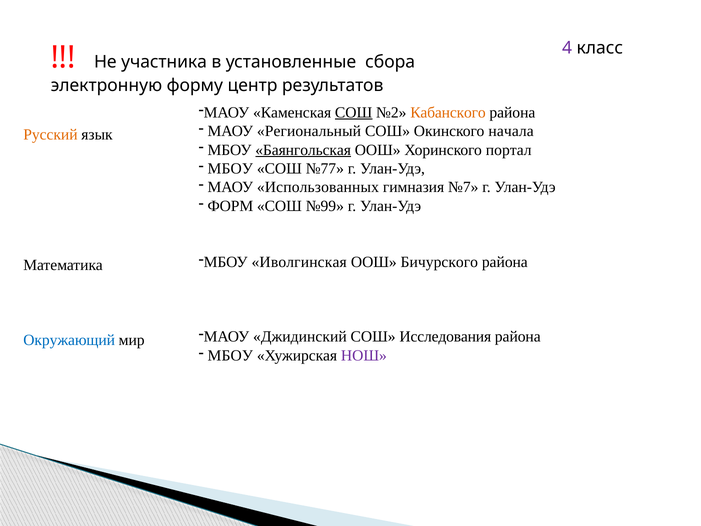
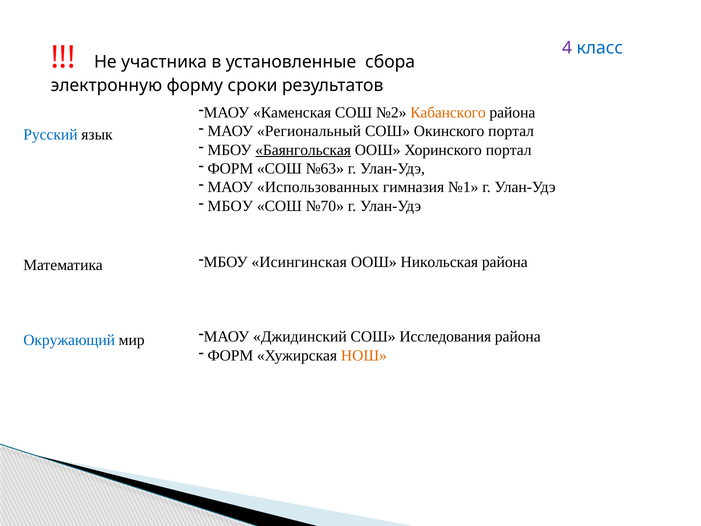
класс colour: black -> blue (600, 48)
центр: центр -> сроки (253, 85)
СОШ underline: present -> none (354, 112)
Окинского начала: начала -> портал (511, 131)
Русский colour: orange -> blue (50, 134)
МБОУ: МБОУ -> ФОРМ (230, 168)
№77: №77 -> №63 (325, 168)
№7: №7 -> №1 (463, 187)
ФОРМ: ФОРМ -> МБОУ (230, 206)
№99: №99 -> №70 (325, 206)
Иволгинская: Иволгинская -> Исингинская (299, 262)
Бичурского: Бичурского -> Никольская (439, 262)
МБОУ: МБОУ -> ФОРМ (230, 355)
НОШ colour: purple -> orange (364, 355)
